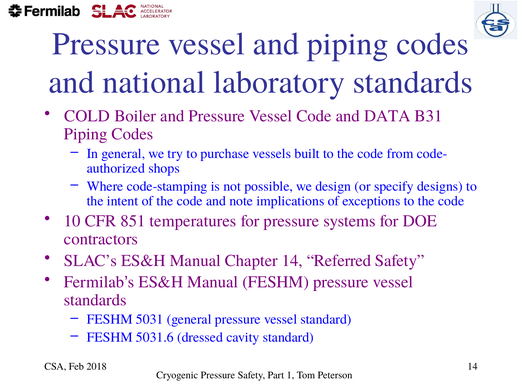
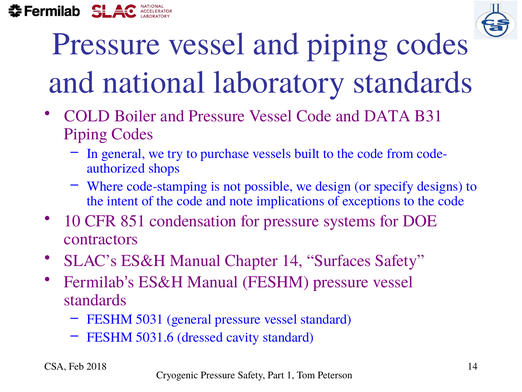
temperatures: temperatures -> condensation (193, 221)
Referred: Referred -> Surfaces (339, 260)
